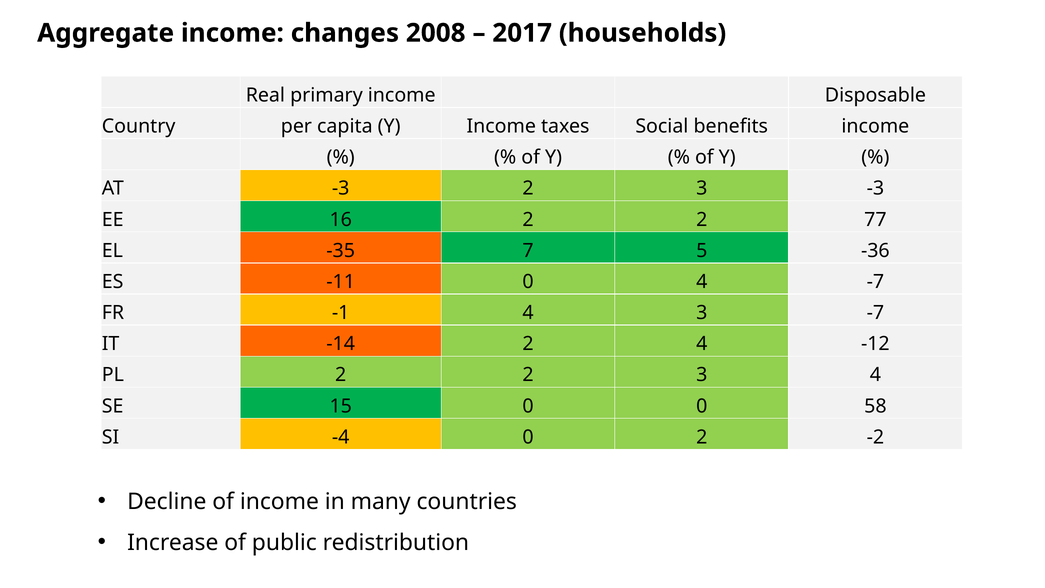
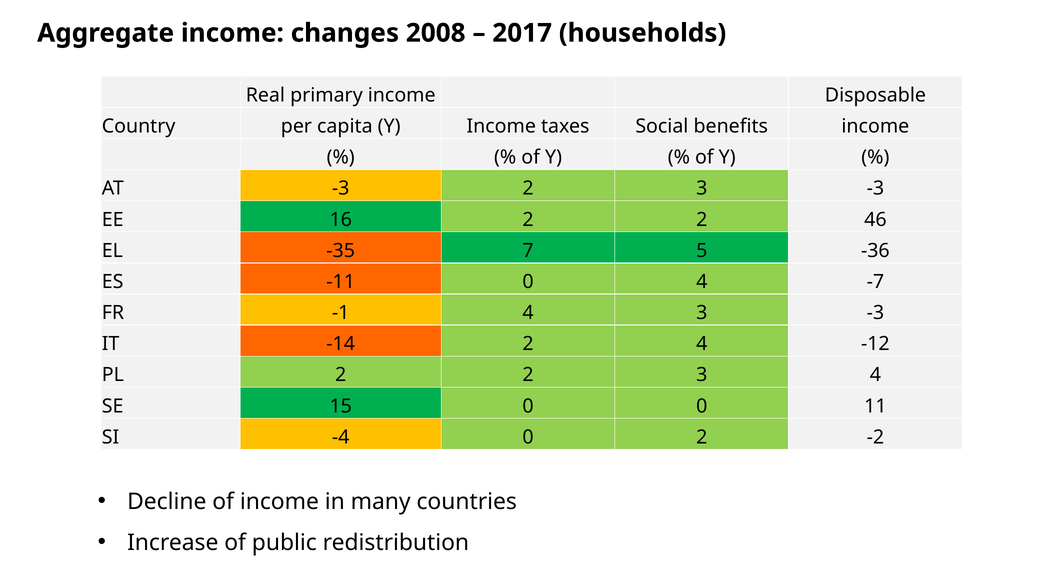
77: 77 -> 46 (875, 219)
4 3 -7: -7 -> -3 (875, 313)
58: 58 -> 11 (875, 406)
